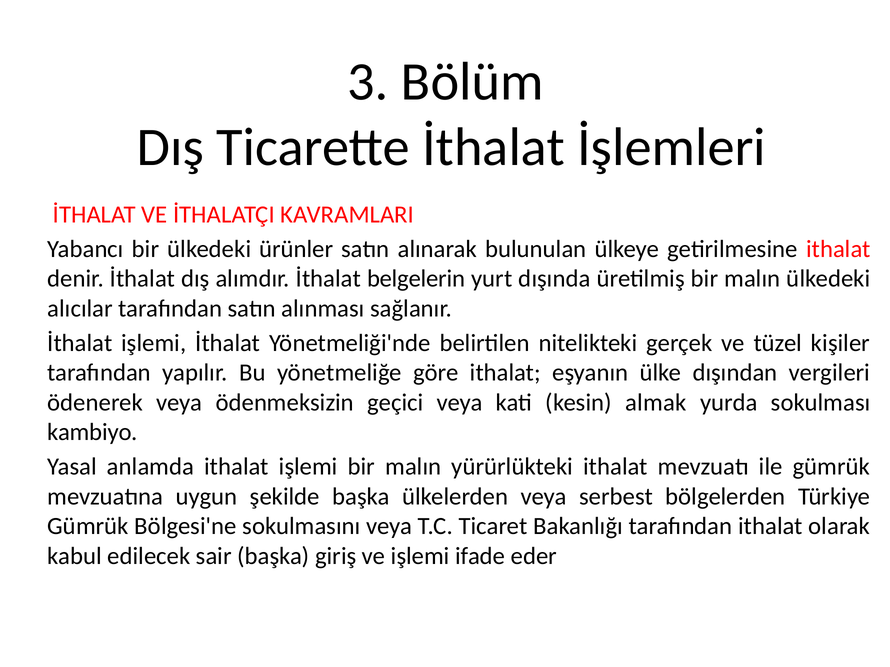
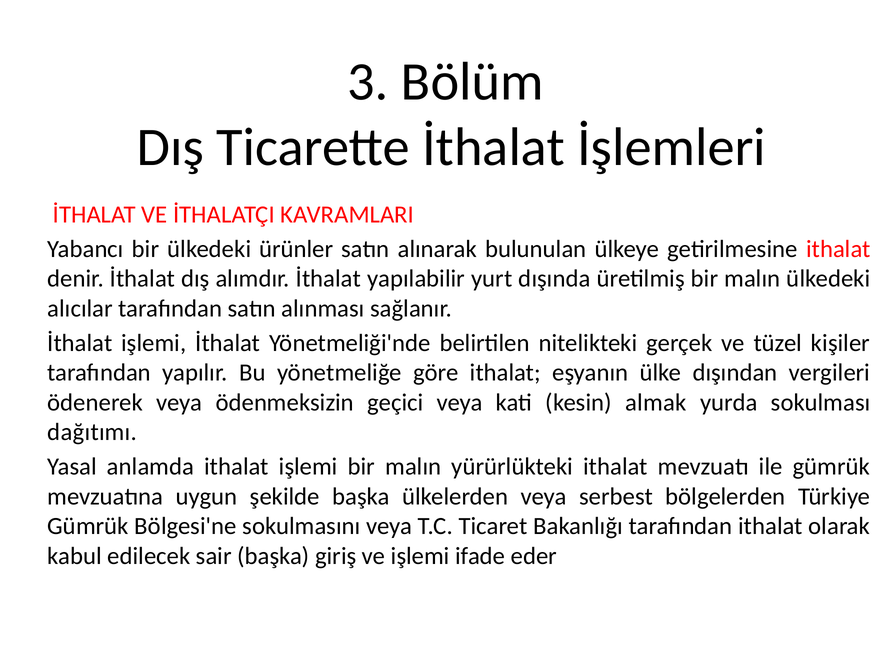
belgelerin: belgelerin -> yapılabilir (416, 279)
kambiyo: kambiyo -> dağıtımı (92, 433)
